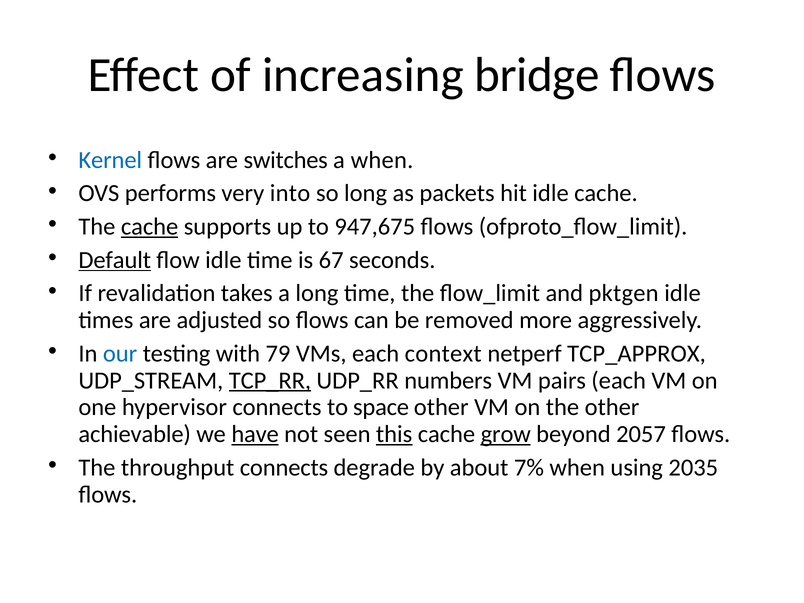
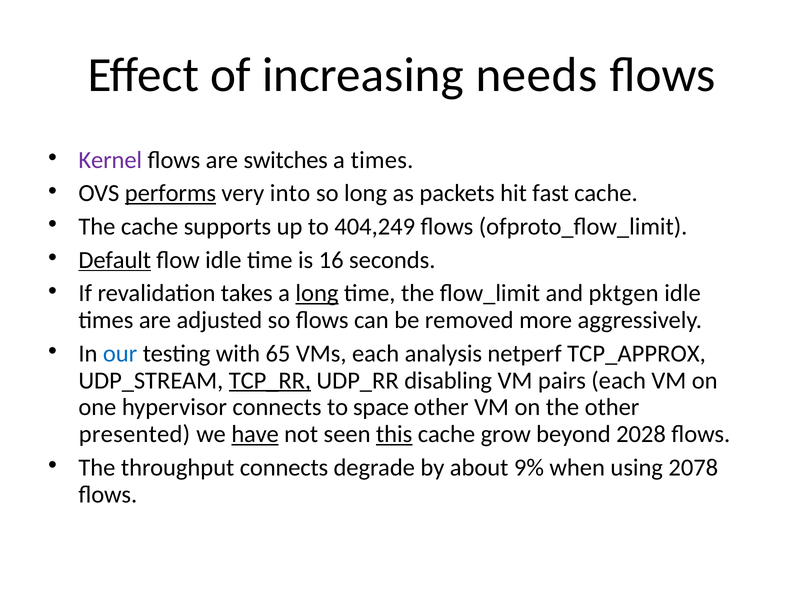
bridge: bridge -> needs (536, 75)
Kernel colour: blue -> purple (110, 160)
a when: when -> times (382, 160)
performs underline: none -> present (170, 193)
hit idle: idle -> fast (551, 193)
cache underline: present -> none (150, 227)
947,675: 947,675 -> 404,249 (375, 227)
67: 67 -> 16 (331, 260)
long underline: none -> present (317, 293)
79: 79 -> 65 (278, 354)
context: context -> analysis (443, 354)
numbers: numbers -> disabling (448, 380)
achievable: achievable -> presented (134, 434)
grow underline: present -> none (506, 434)
2057: 2057 -> 2028 (641, 434)
7%: 7% -> 9% (529, 468)
2035: 2035 -> 2078 (693, 468)
